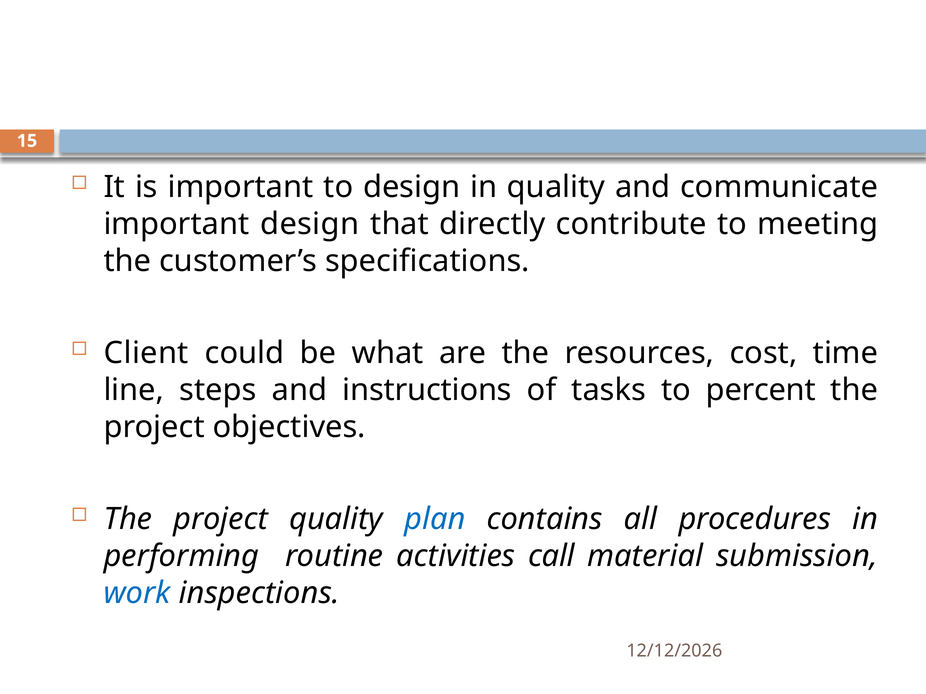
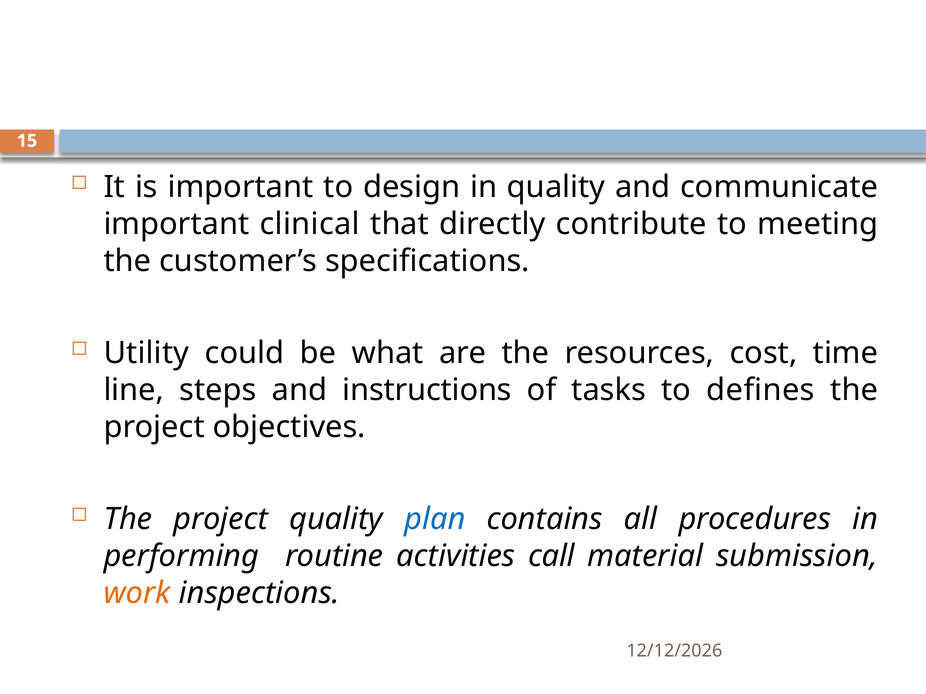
important design: design -> clinical (310, 224)
Client: Client -> Utility (146, 353)
percent: percent -> defines (761, 391)
work colour: blue -> orange (137, 594)
